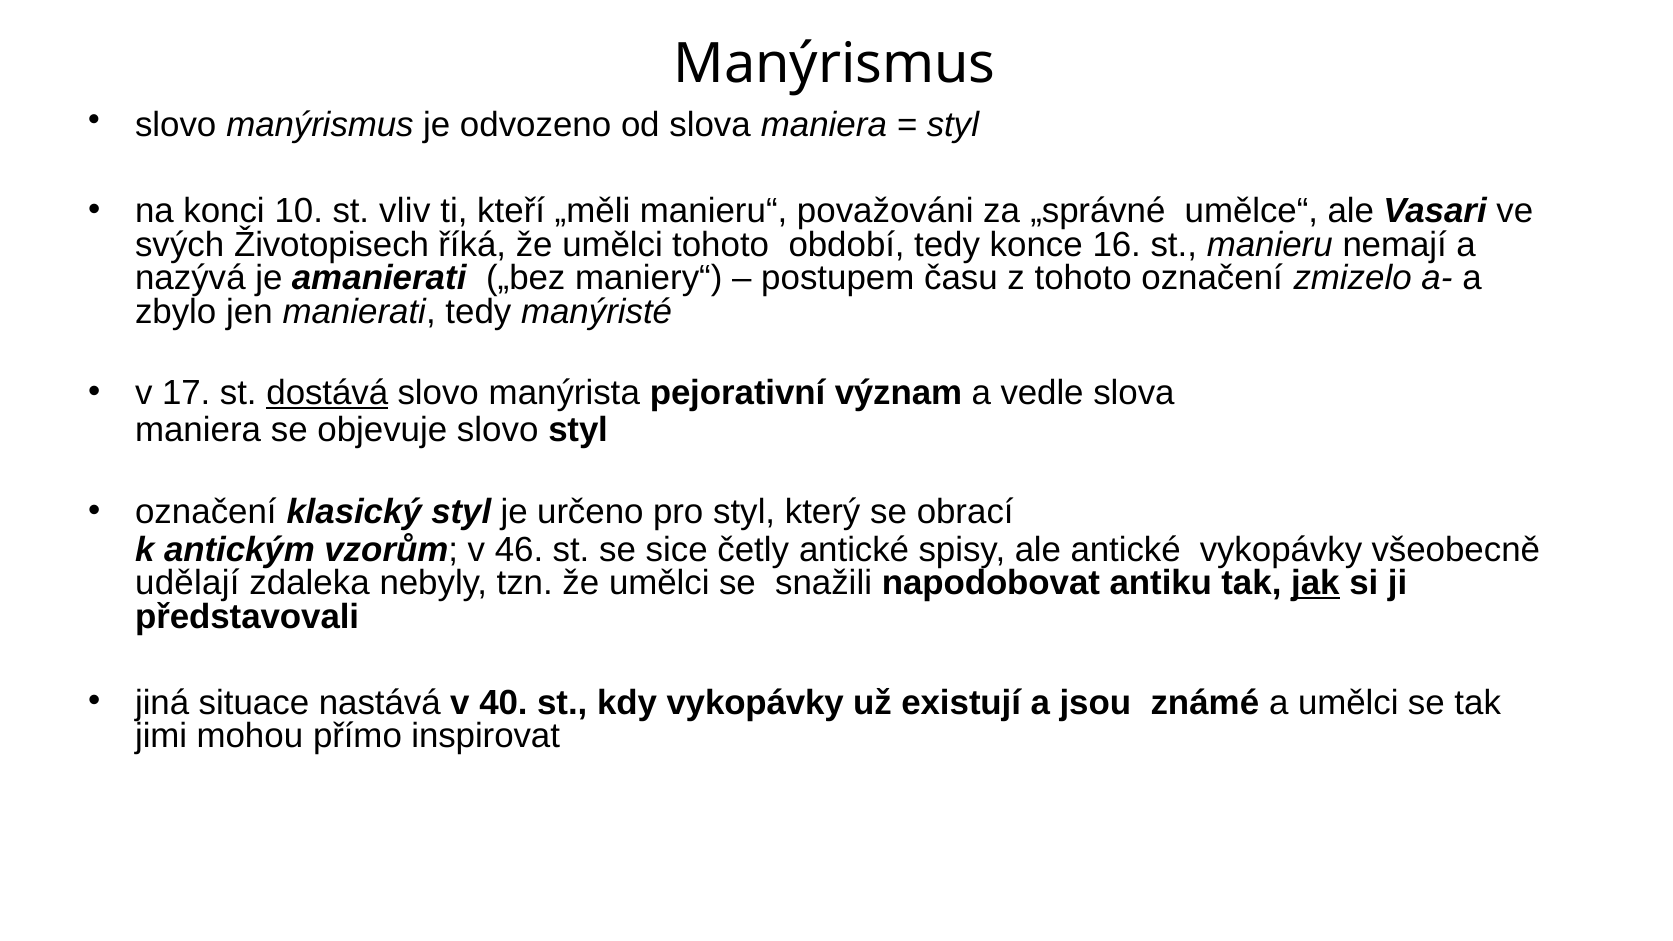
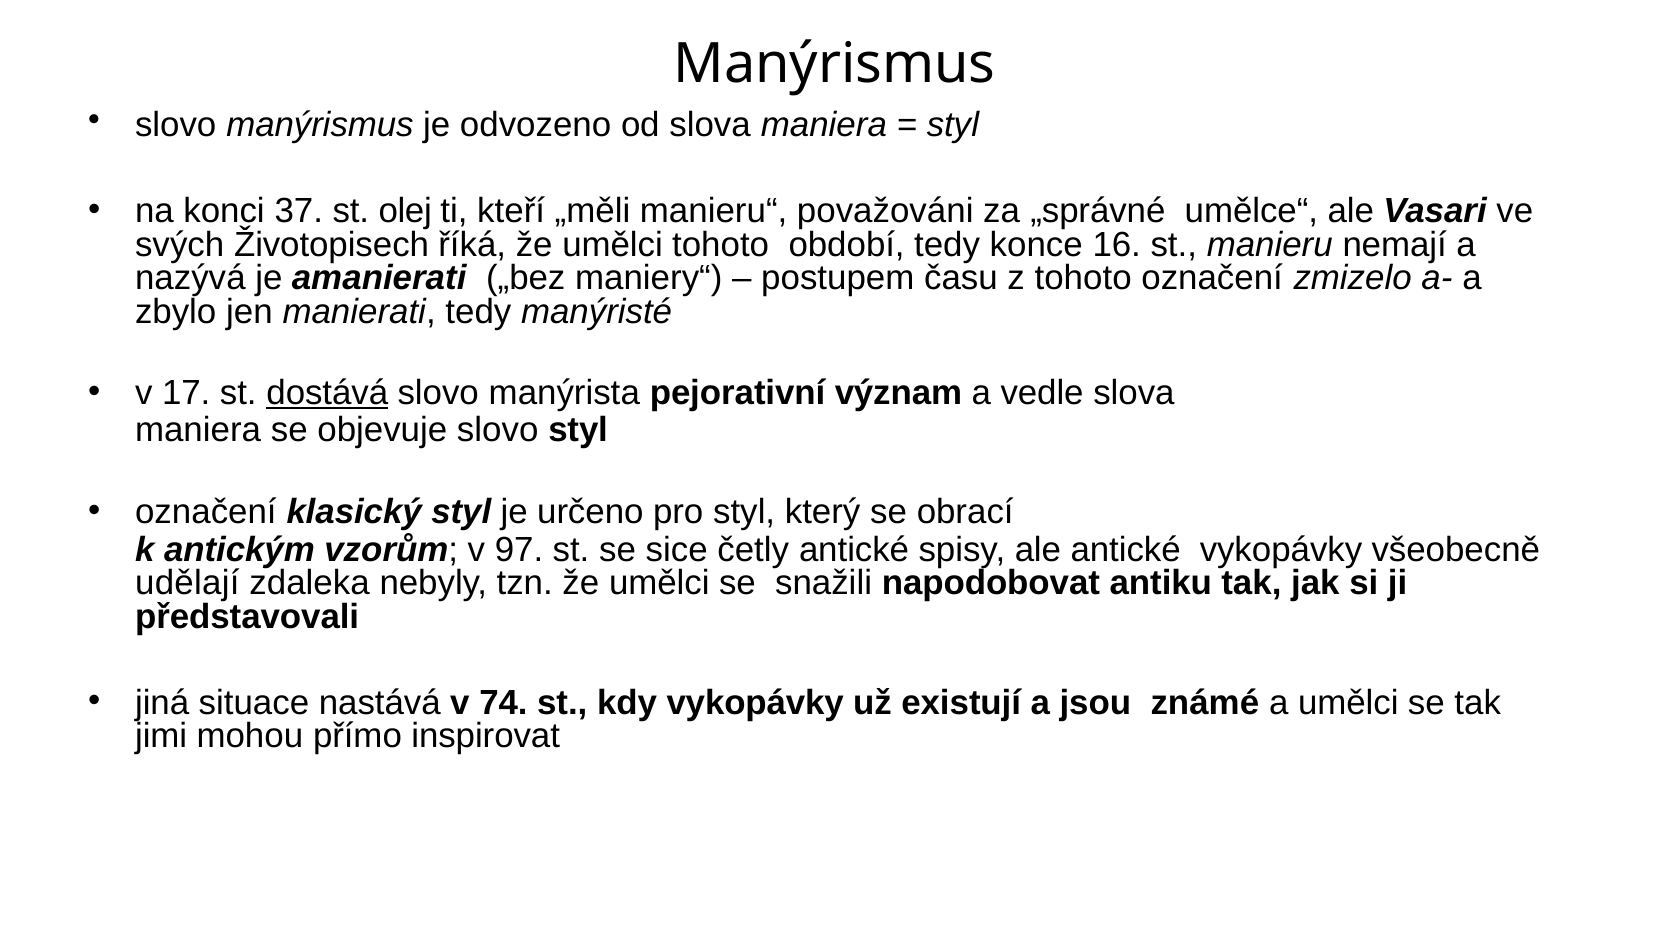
10: 10 -> 37 (299, 211)
vliv: vliv -> olej (405, 211)
46: 46 -> 97 (519, 550)
jak underline: present -> none (1315, 583)
40: 40 -> 74 (503, 703)
